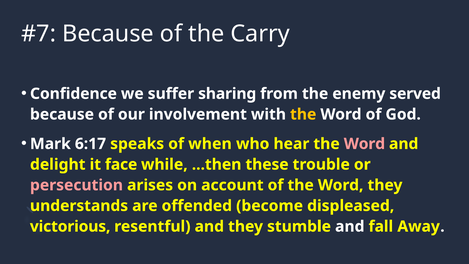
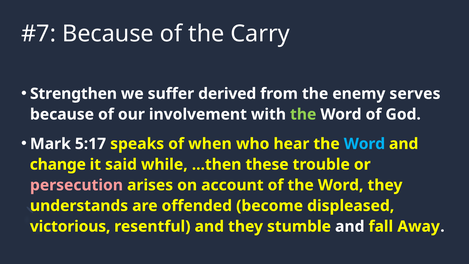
Confidence: Confidence -> Strengthen (73, 94)
sharing: sharing -> derived (227, 94)
served: served -> serves (415, 94)
the colour: yellow -> light green (303, 114)
6:17: 6:17 -> 5:17 (90, 144)
Word colour: pink -> light blue (364, 144)
delight: delight -> change (58, 164)
face: face -> said (121, 164)
